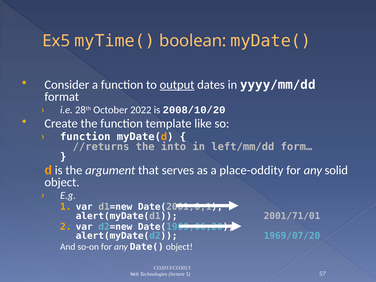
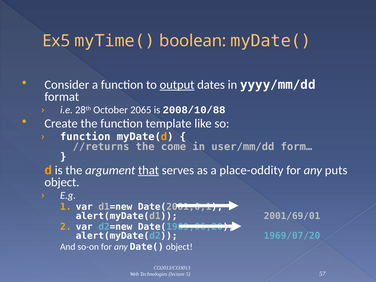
2022: 2022 -> 2065 (141, 110)
2008/10/20: 2008/10/20 -> 2008/10/88 (194, 110)
into: into -> come (174, 147)
left/mm/dd: left/mm/dd -> user/mm/dd (243, 147)
that underline: none -> present (149, 170)
solid: solid -> puts (336, 170)
2001/71/01: 2001/71/01 -> 2001/69/01 (292, 216)
